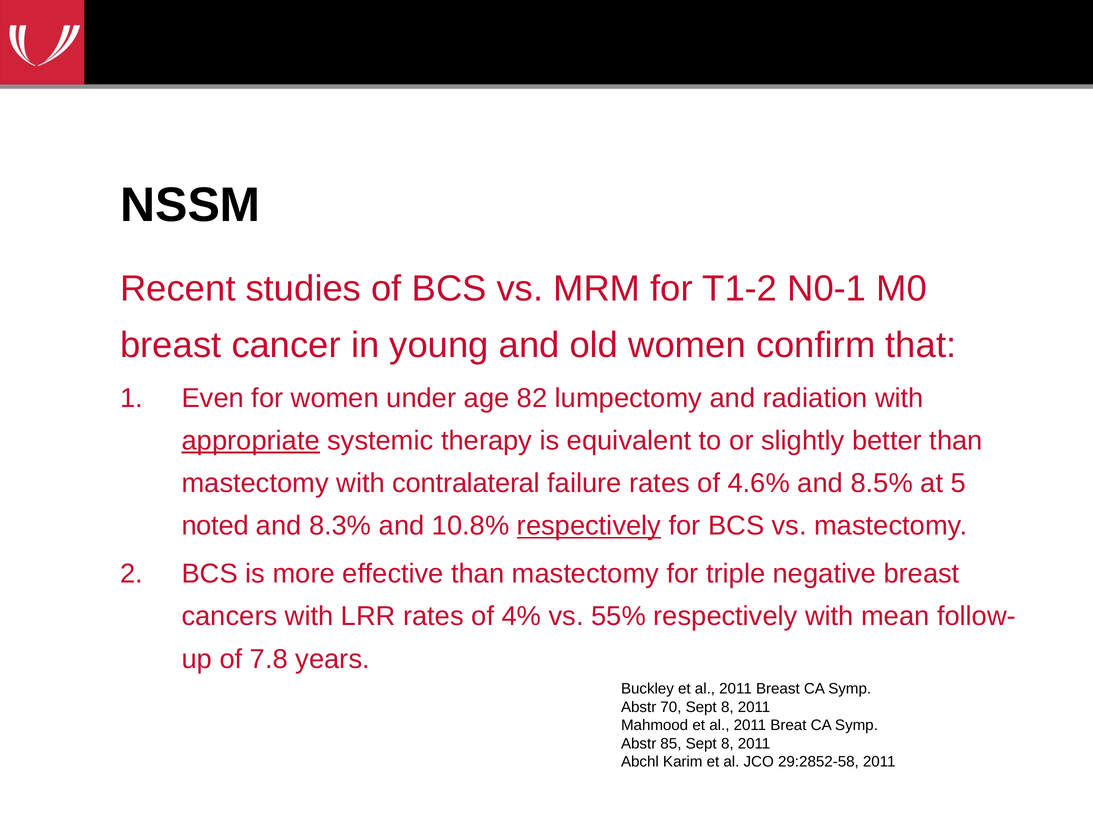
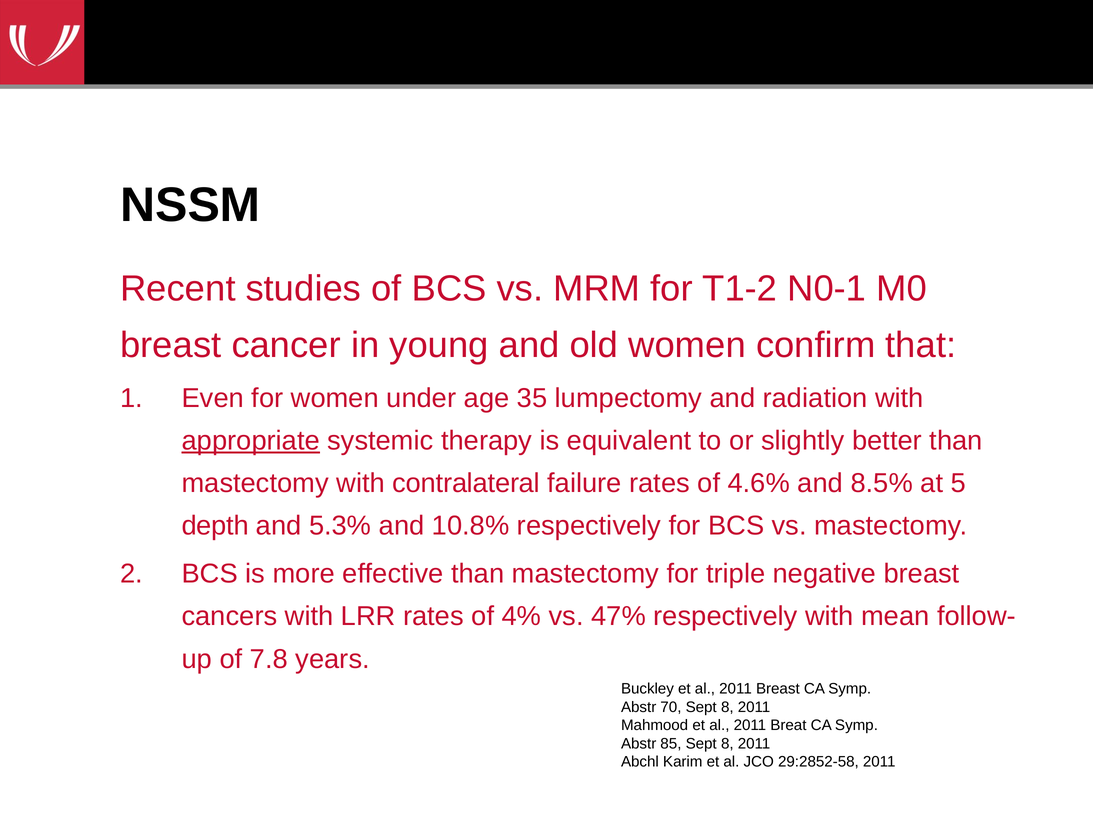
82: 82 -> 35 (532, 399)
noted: noted -> depth (215, 526)
8.3%: 8.3% -> 5.3% (340, 526)
respectively underline: present -> none (589, 526)
55%: 55% -> 47% (618, 617)
